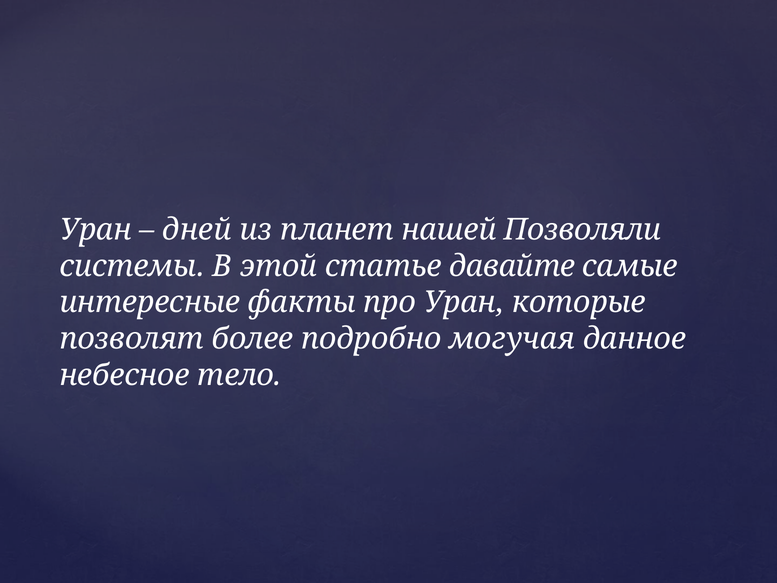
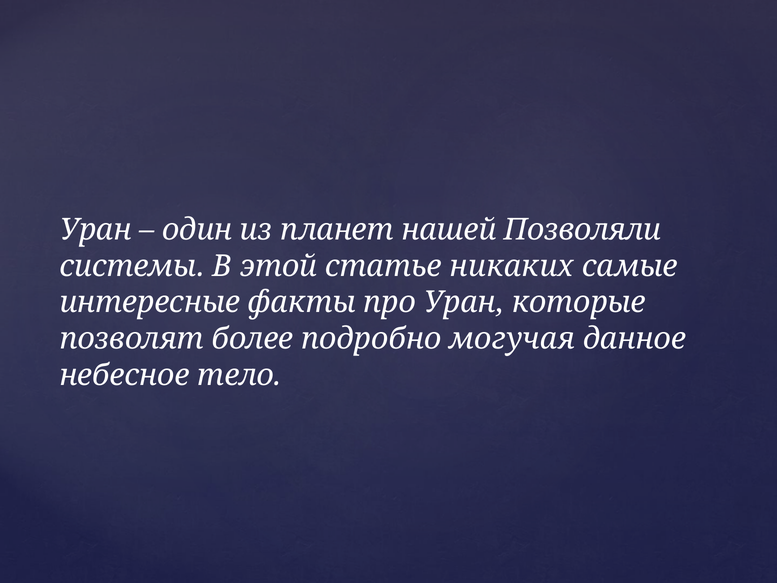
дней: дней -> один (197, 230)
давайте: давайте -> никаких (512, 266)
